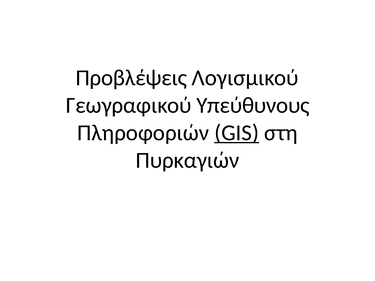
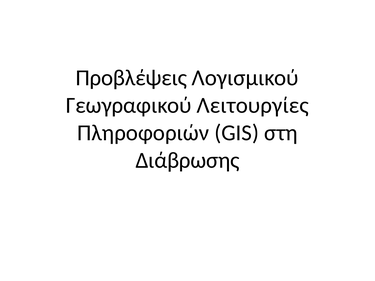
Υπεύθυνους: Υπεύθυνους -> Λειτουργίες (253, 105)
GIS underline: present -> none (237, 133)
Πυρκαγιών: Πυρκαγιών -> Διάβρωσης (188, 160)
